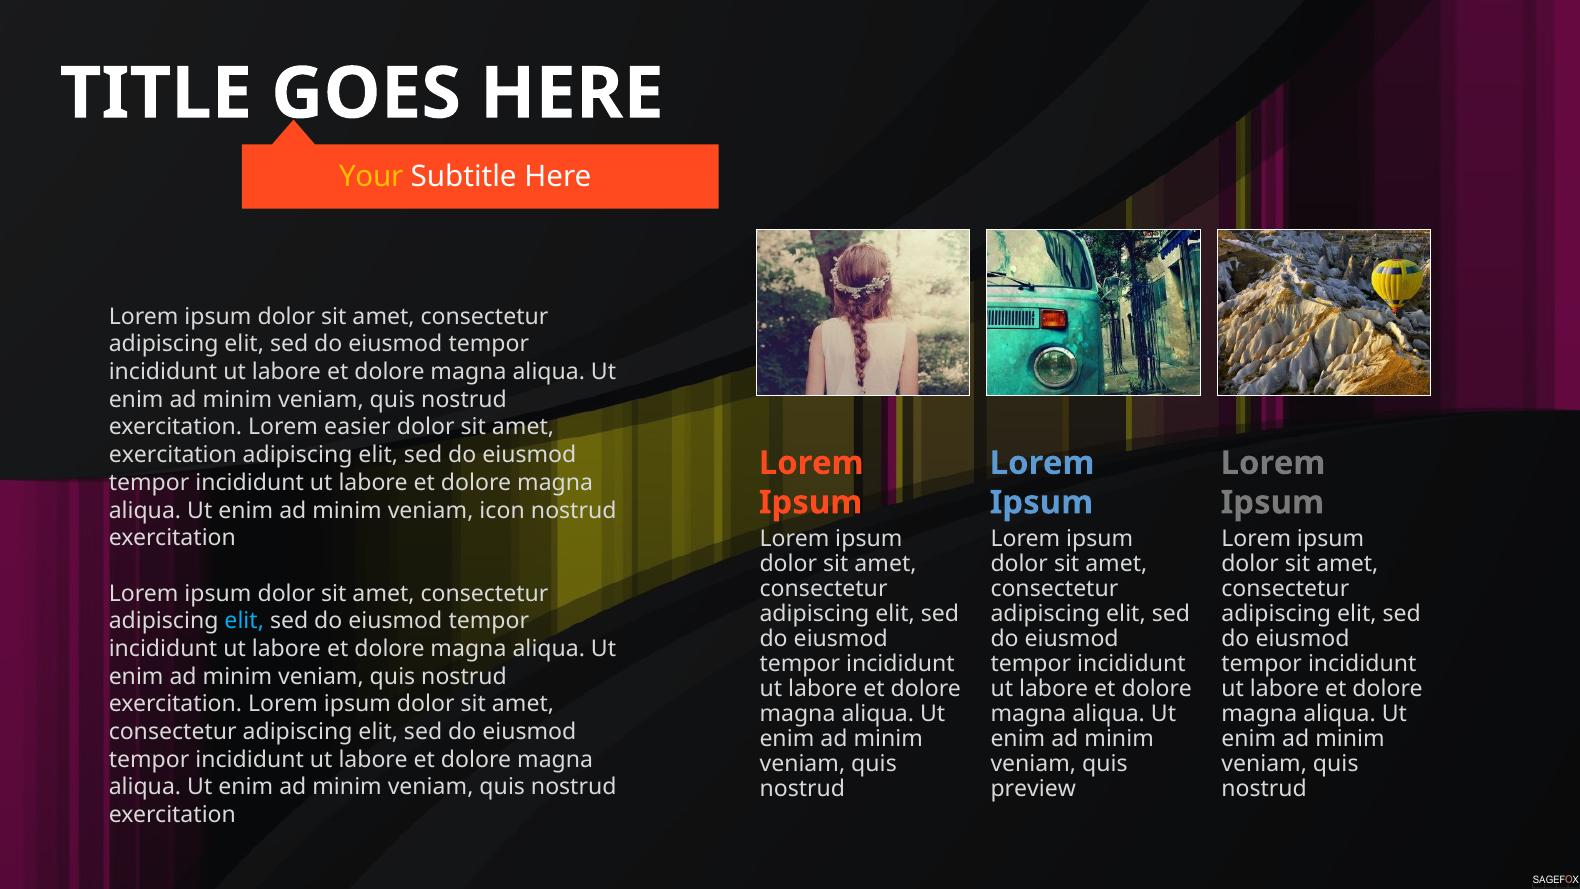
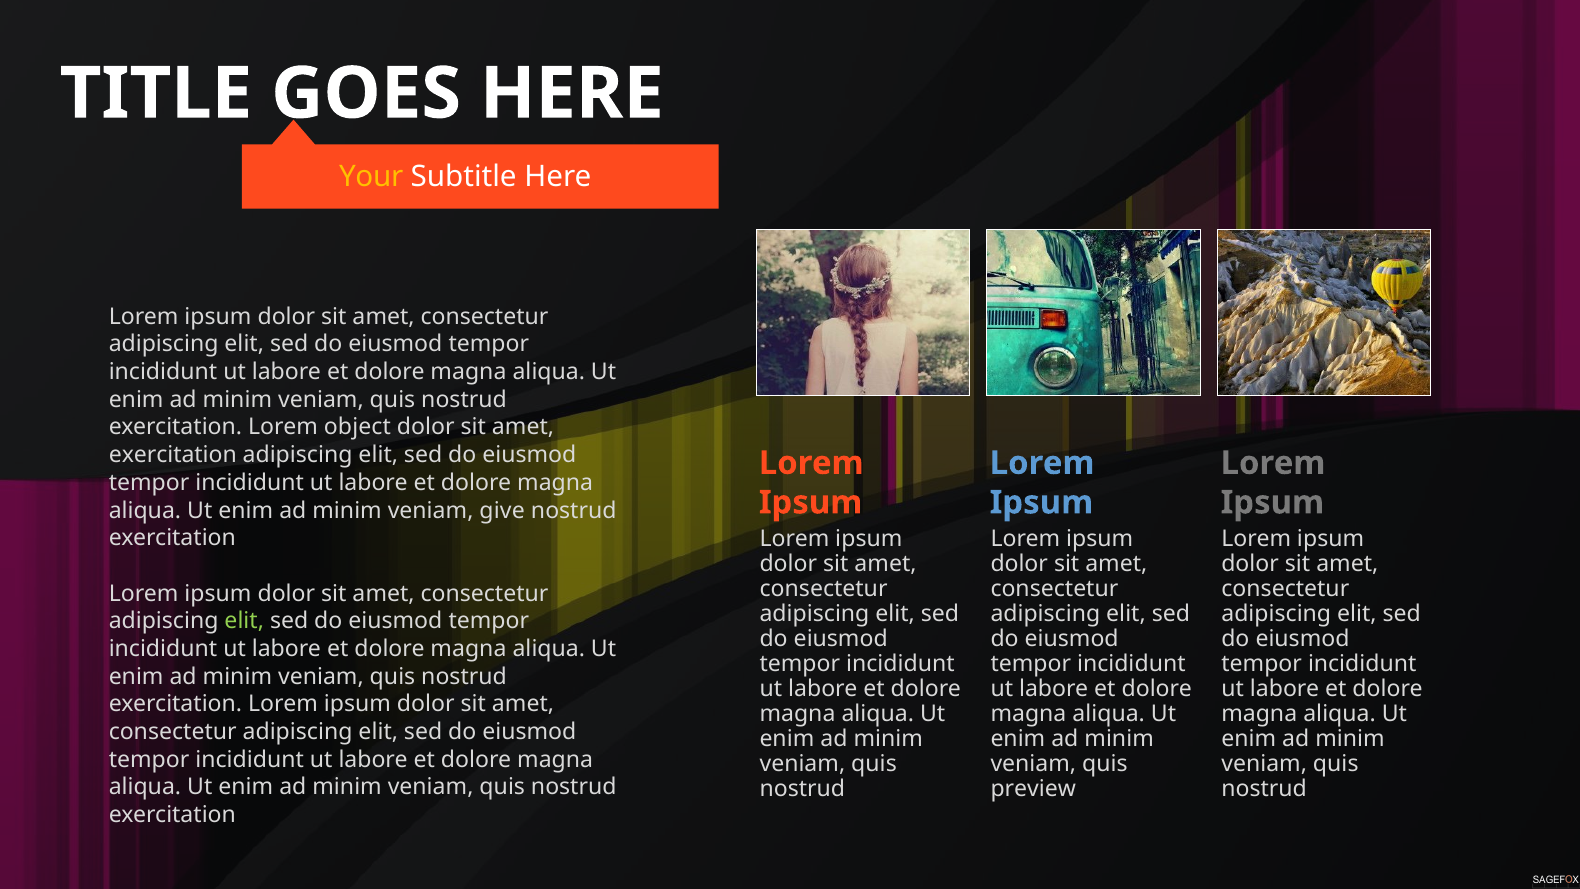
easier: easier -> object (357, 427)
icon: icon -> give (502, 510)
elit colour: light blue -> light green (244, 621)
